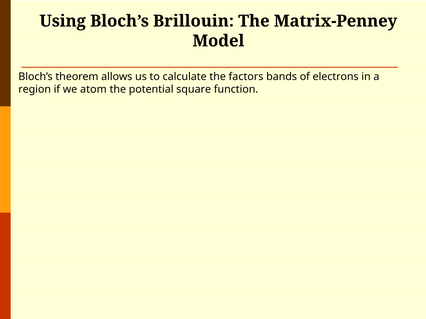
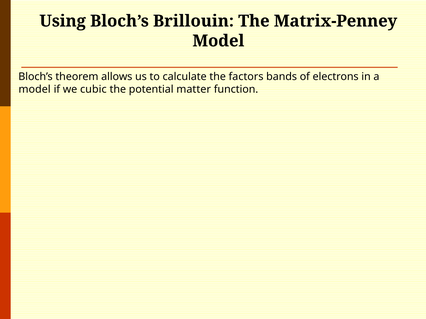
region: region -> model (35, 90)
atom: atom -> cubic (93, 90)
square: square -> matter (194, 90)
